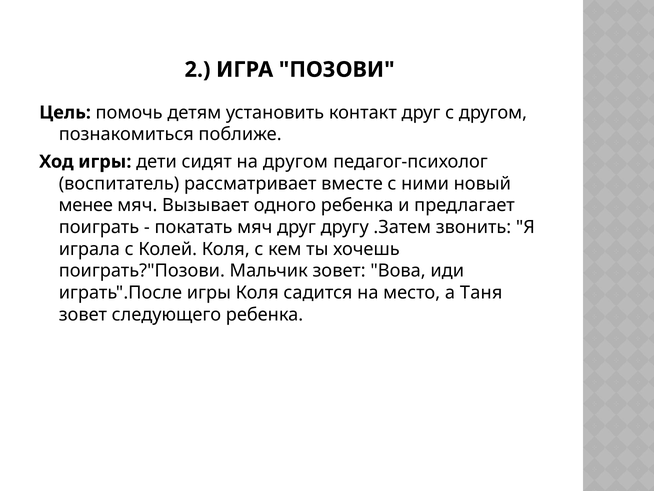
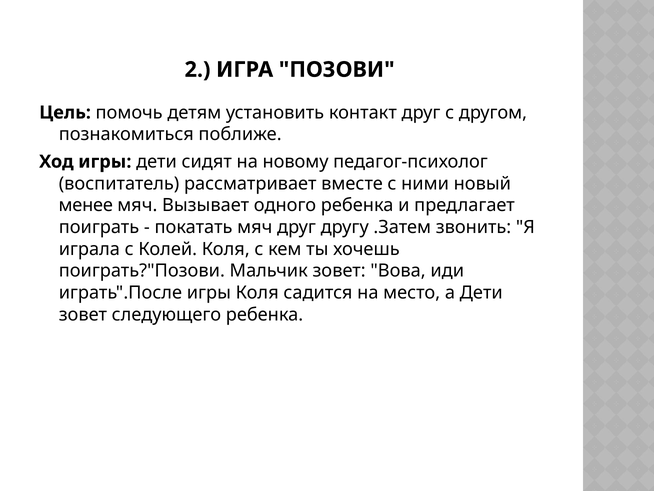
на другом: другом -> новому (296, 162)
а Таня: Таня -> Дети (481, 292)
